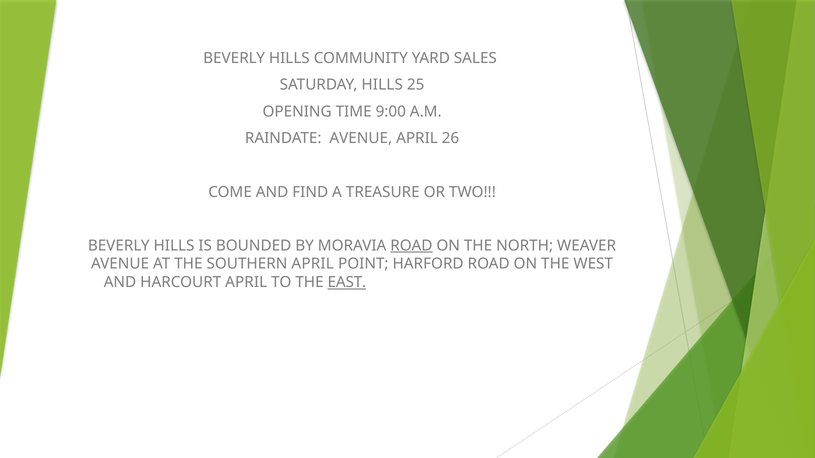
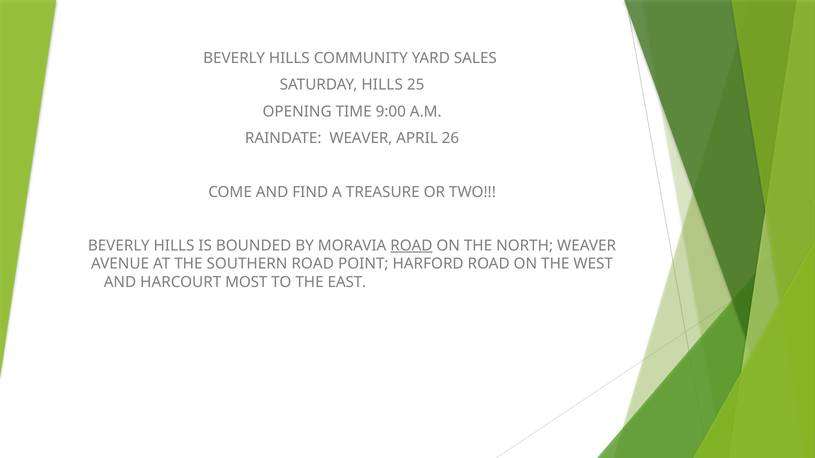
RAINDATE AVENUE: AVENUE -> WEAVER (361, 139)
SOUTHERN APRIL: APRIL -> ROAD (313, 264)
HARCOURT APRIL: APRIL -> MOST (246, 283)
EAST underline: present -> none (347, 283)
